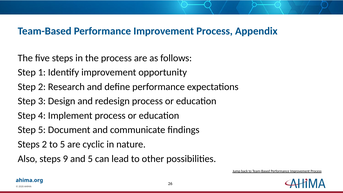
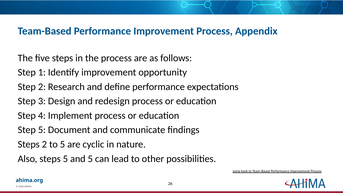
steps 9: 9 -> 5 (65, 159)
